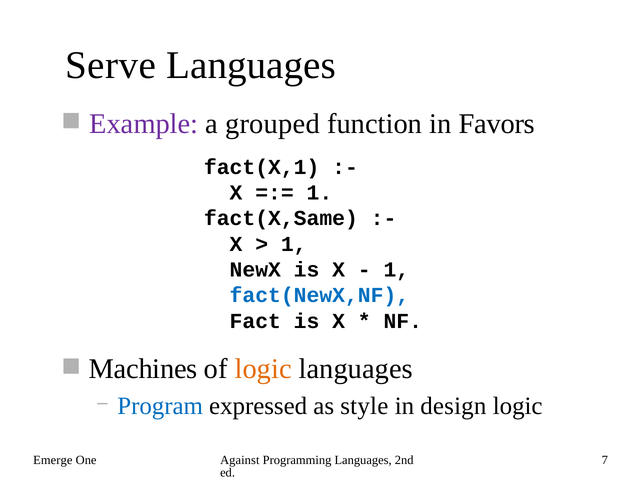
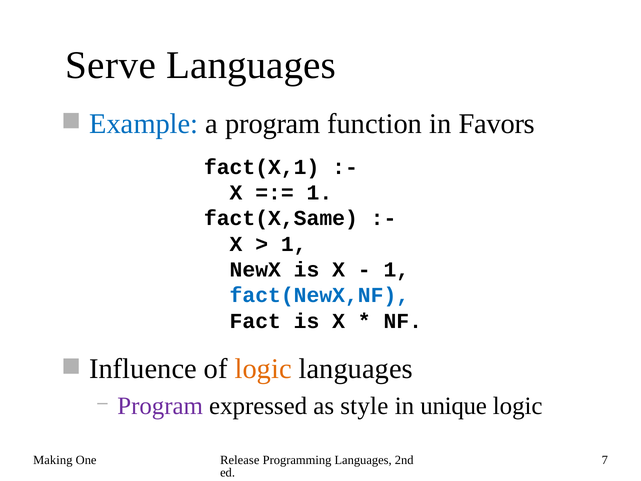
Example colour: purple -> blue (144, 124)
a grouped: grouped -> program (273, 124)
Machines: Machines -> Influence (143, 369)
Program colour: blue -> purple (160, 406)
design: design -> unique (454, 406)
Emerge: Emerge -> Making (53, 460)
Against: Against -> Release (240, 460)
